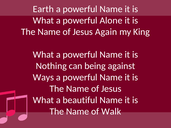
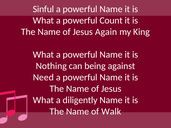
Earth: Earth -> Sinful (43, 9)
Alone: Alone -> Count (111, 20)
Ways: Ways -> Need (43, 77)
beautiful: beautiful -> diligently (80, 100)
